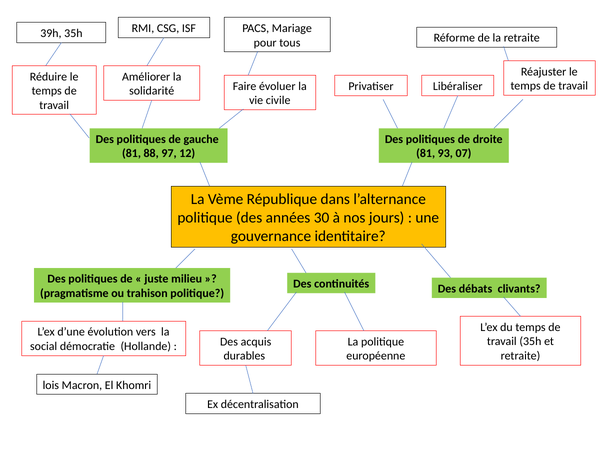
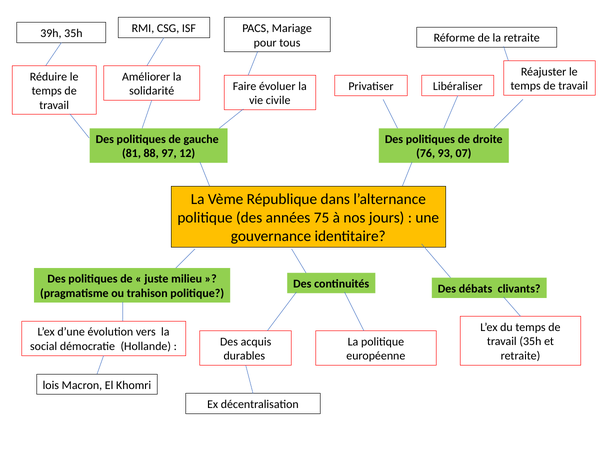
81: 81 -> 76 (426, 154)
30: 30 -> 75 (322, 218)
